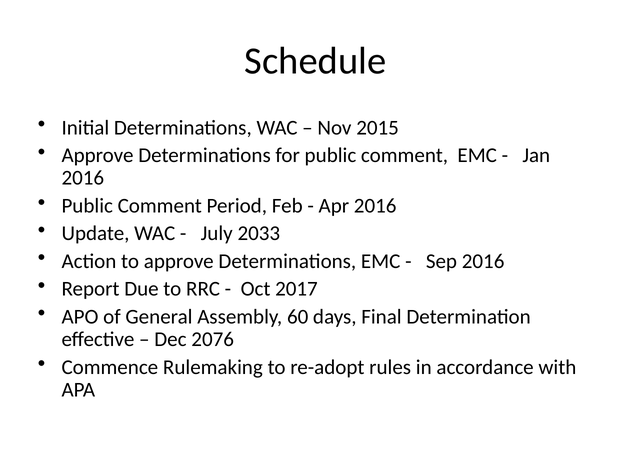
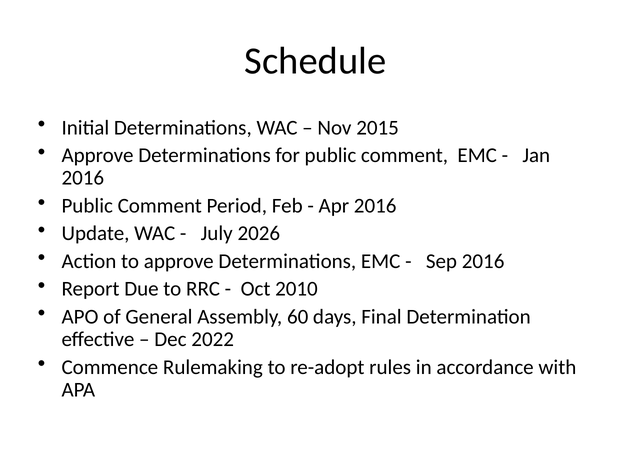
2033: 2033 -> 2026 (259, 234)
2017: 2017 -> 2010 (296, 289)
2076: 2076 -> 2022 (213, 340)
